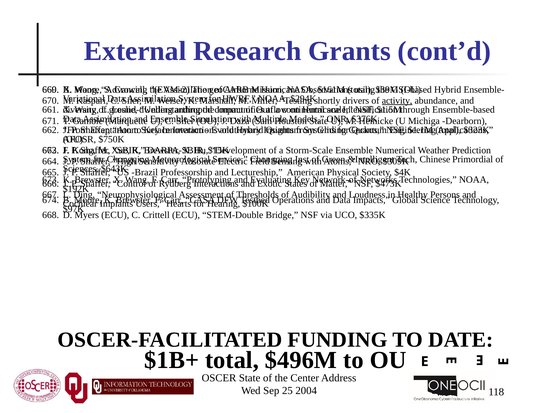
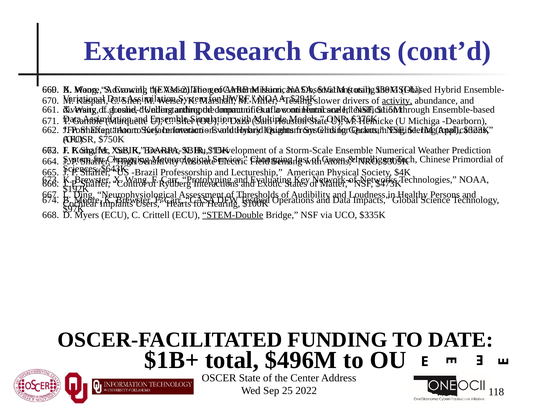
shortly: shortly -> slower (327, 101)
STEM-Double underline: none -> present (233, 215)
2004: 2004 -> 2022 (306, 391)
